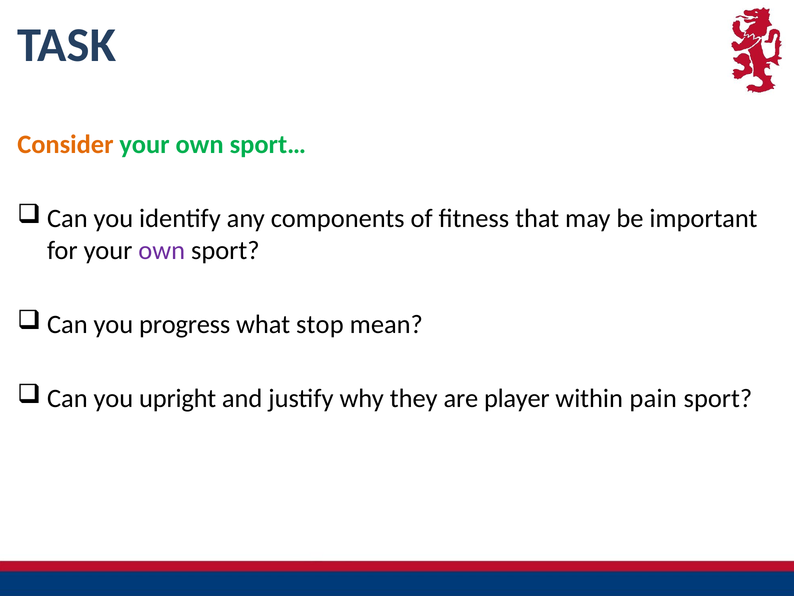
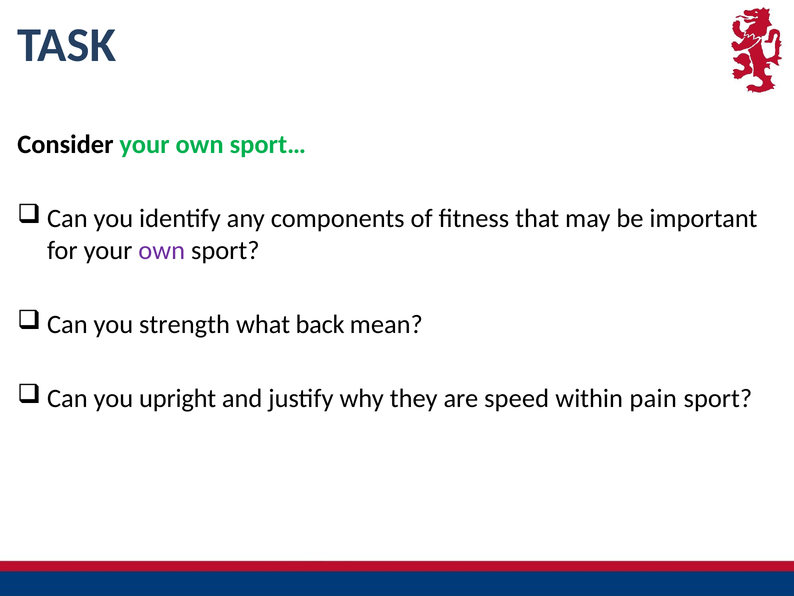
Consider colour: orange -> black (65, 144)
progress: progress -> strength (185, 324)
stop: stop -> back (320, 324)
player: player -> speed (517, 398)
